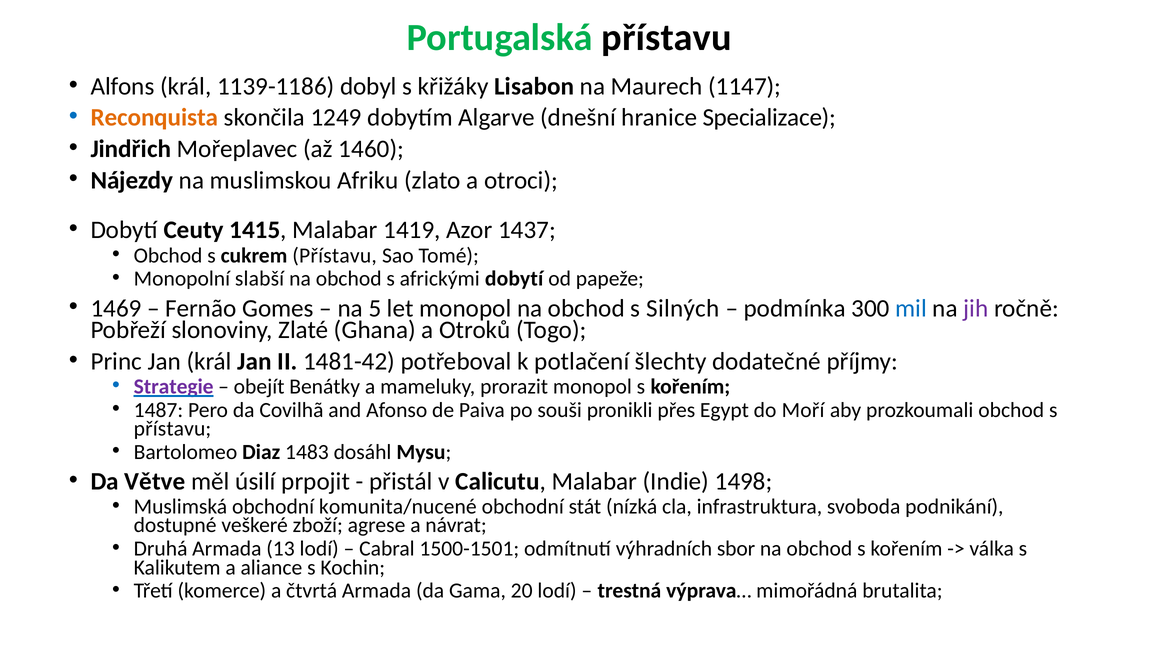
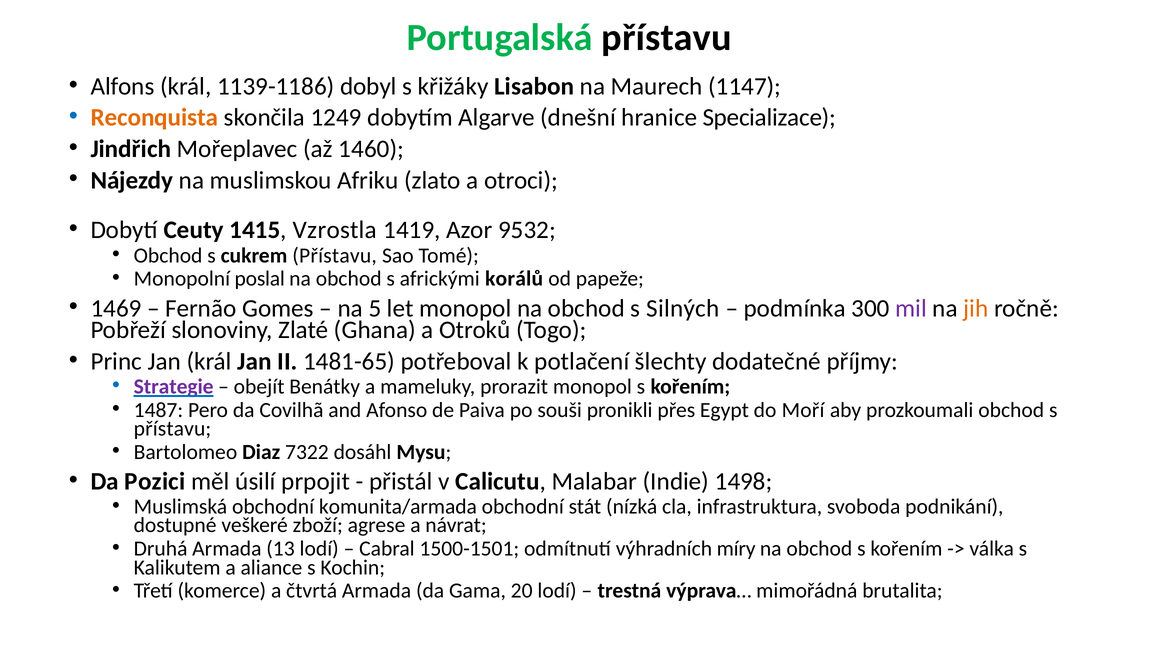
1415 Malabar: Malabar -> Vzrostla (335, 230)
1437: 1437 -> 9532 (527, 230)
slabší: slabší -> poslal (260, 279)
africkými dobytí: dobytí -> korálů (514, 279)
mil colour: blue -> purple (911, 309)
jih colour: purple -> orange (976, 309)
1481-42: 1481-42 -> 1481-65 (349, 362)
1483: 1483 -> 7322 (307, 452)
Větve: Větve -> Pozici (155, 482)
komunita/nucené: komunita/nucené -> komunita/armada (398, 507)
sbor: sbor -> míry (736, 549)
